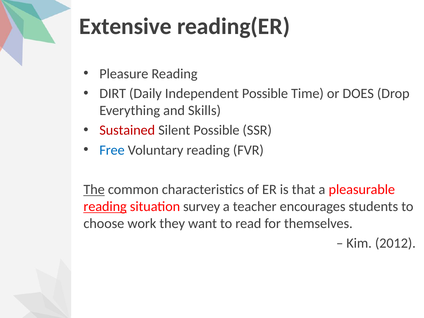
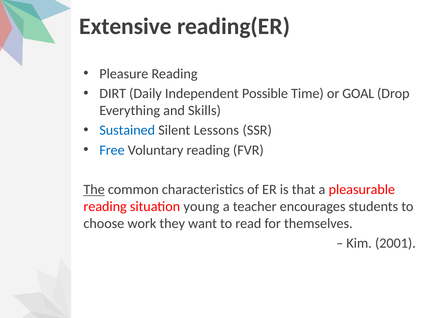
DOES: DOES -> GOAL (358, 94)
Sustained colour: red -> blue (127, 130)
Silent Possible: Possible -> Lessons (216, 130)
reading underline: present -> none (105, 207)
survey: survey -> young (201, 207)
2012: 2012 -> 2001 (395, 243)
